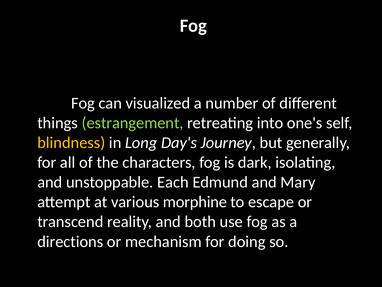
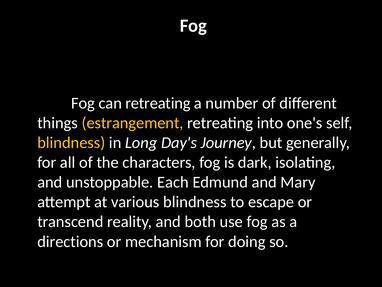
can visualized: visualized -> retreating (158, 103)
estrangement colour: light green -> yellow (133, 123)
various morphine: morphine -> blindness (195, 202)
